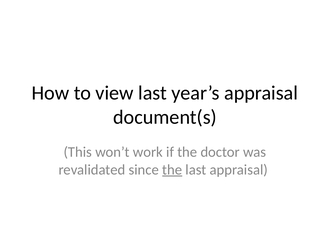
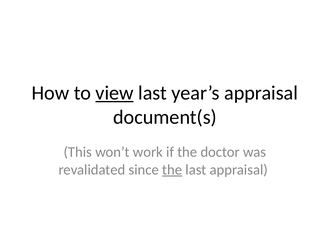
view underline: none -> present (115, 93)
